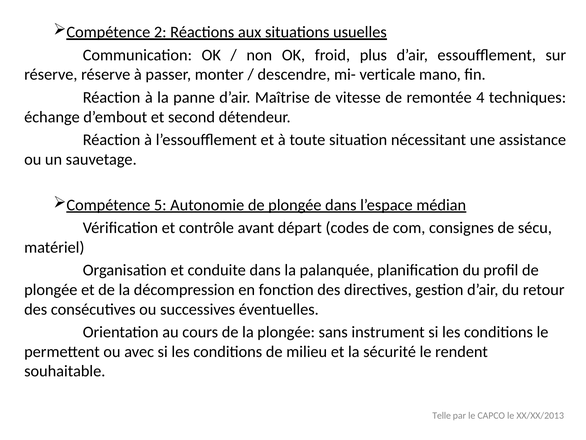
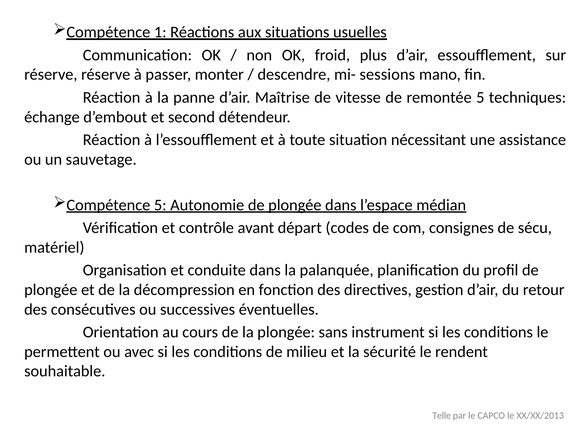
2: 2 -> 1 (160, 32)
verticale: verticale -> sessions (387, 74)
remontée 4: 4 -> 5 (480, 97)
